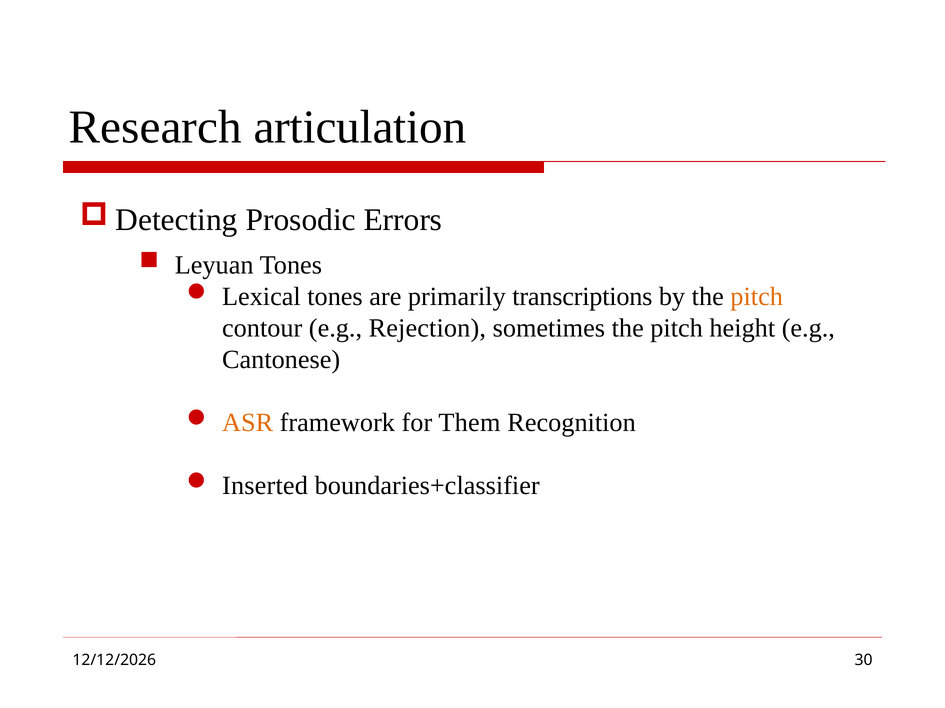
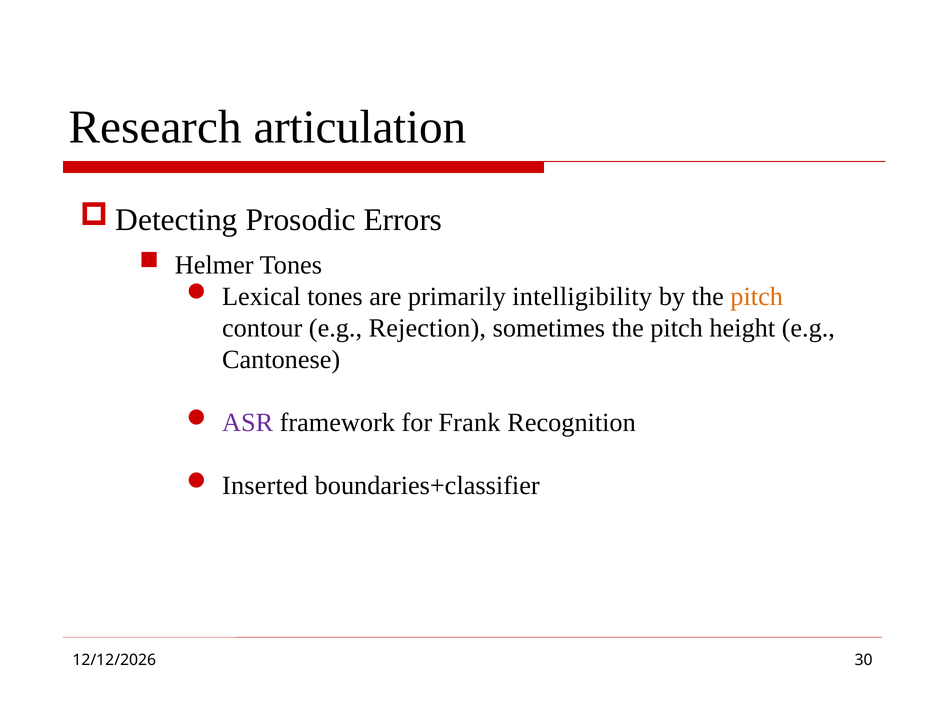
Leyuan: Leyuan -> Helmer (214, 265)
transcriptions: transcriptions -> intelligibility (582, 297)
ASR colour: orange -> purple (248, 423)
Them: Them -> Frank (469, 423)
